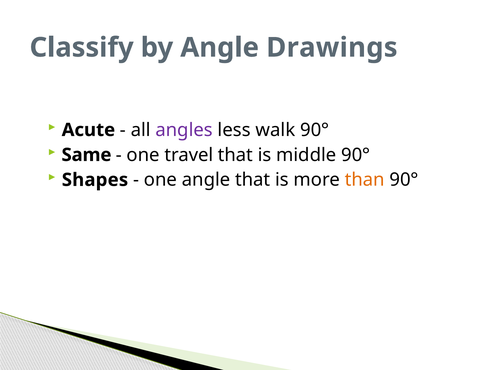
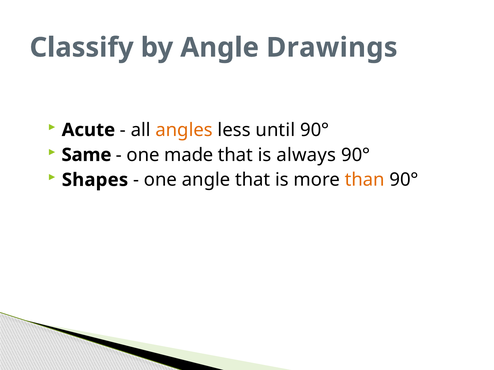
angles colour: purple -> orange (184, 130)
walk: walk -> until (275, 130)
travel: travel -> made (189, 155)
middle: middle -> always (306, 155)
